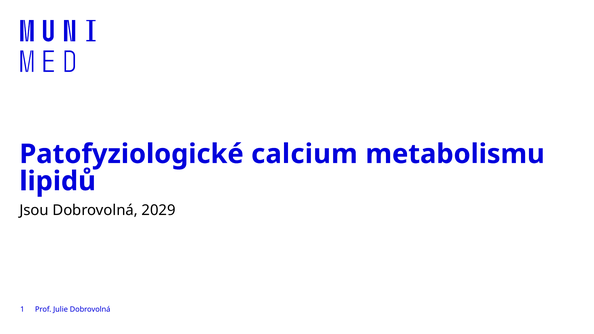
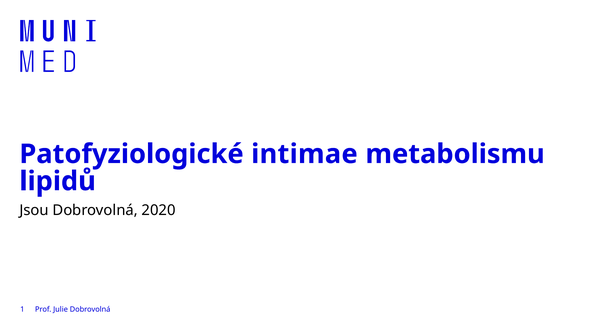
calcium: calcium -> intimae (304, 154)
2029: 2029 -> 2020 (159, 210)
